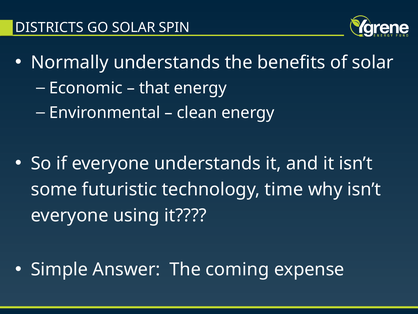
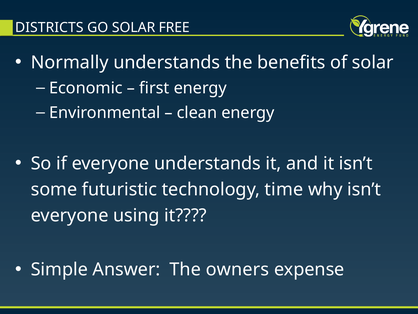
SPIN: SPIN -> FREE (174, 28)
that: that -> first (154, 88)
coming: coming -> owners (237, 269)
